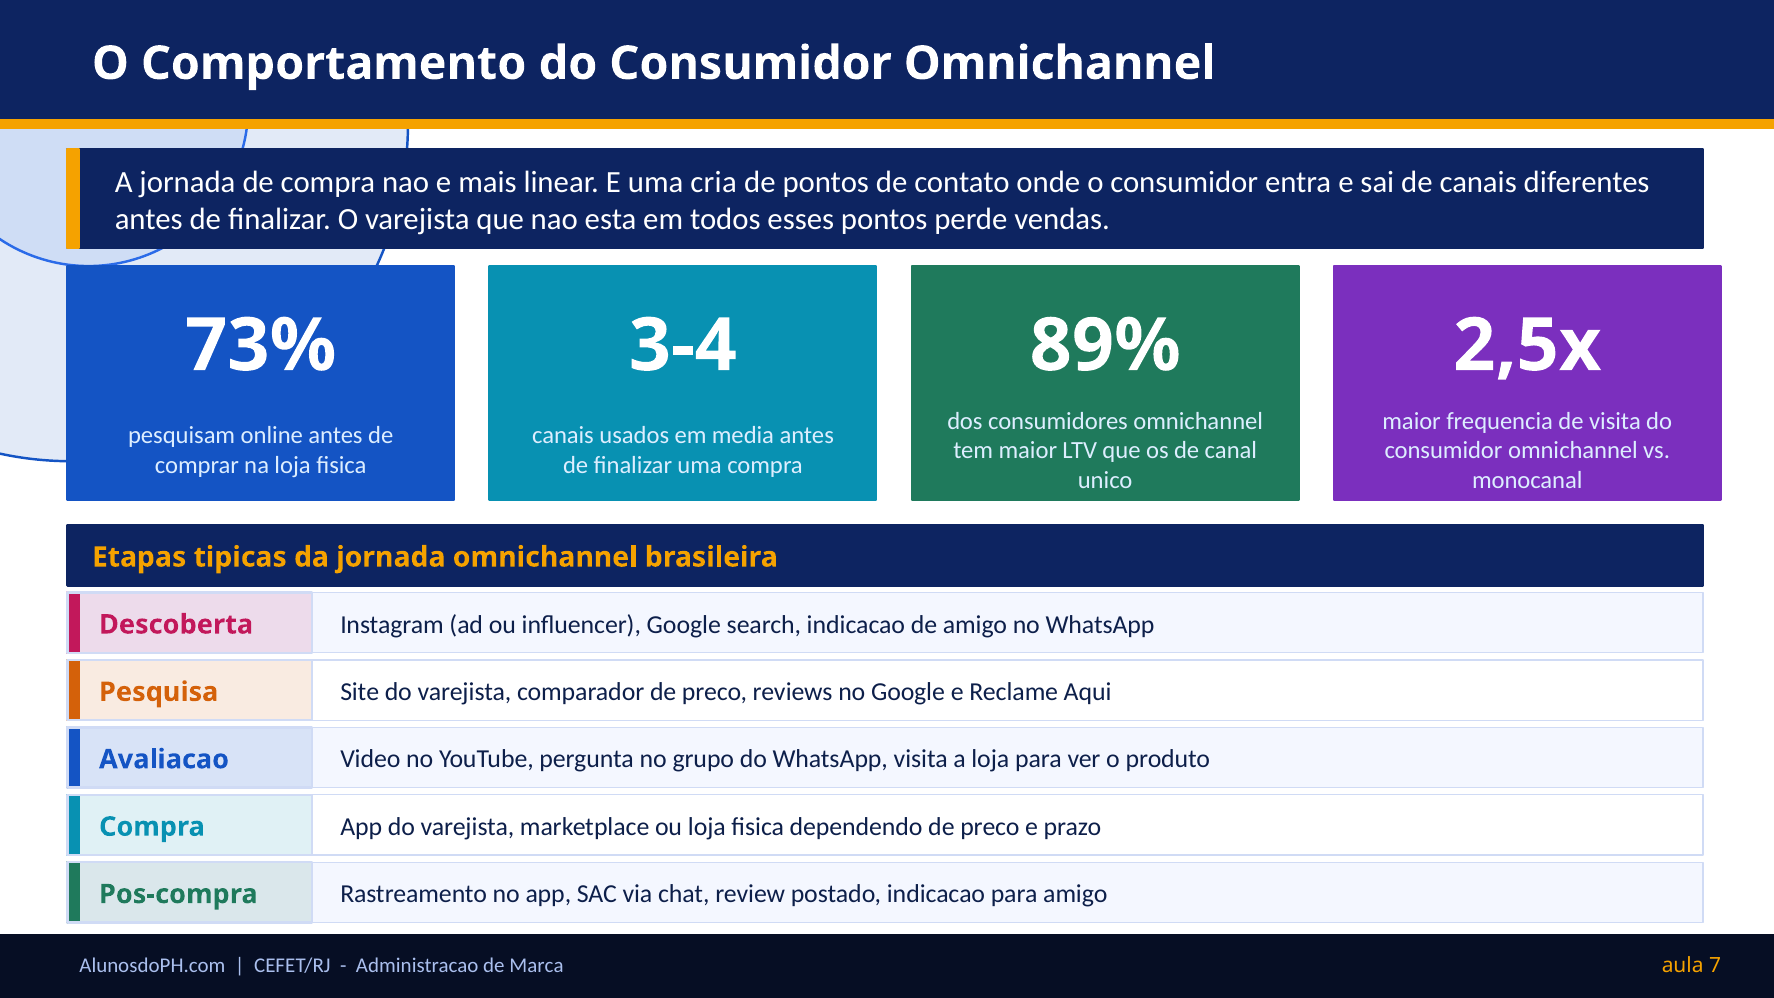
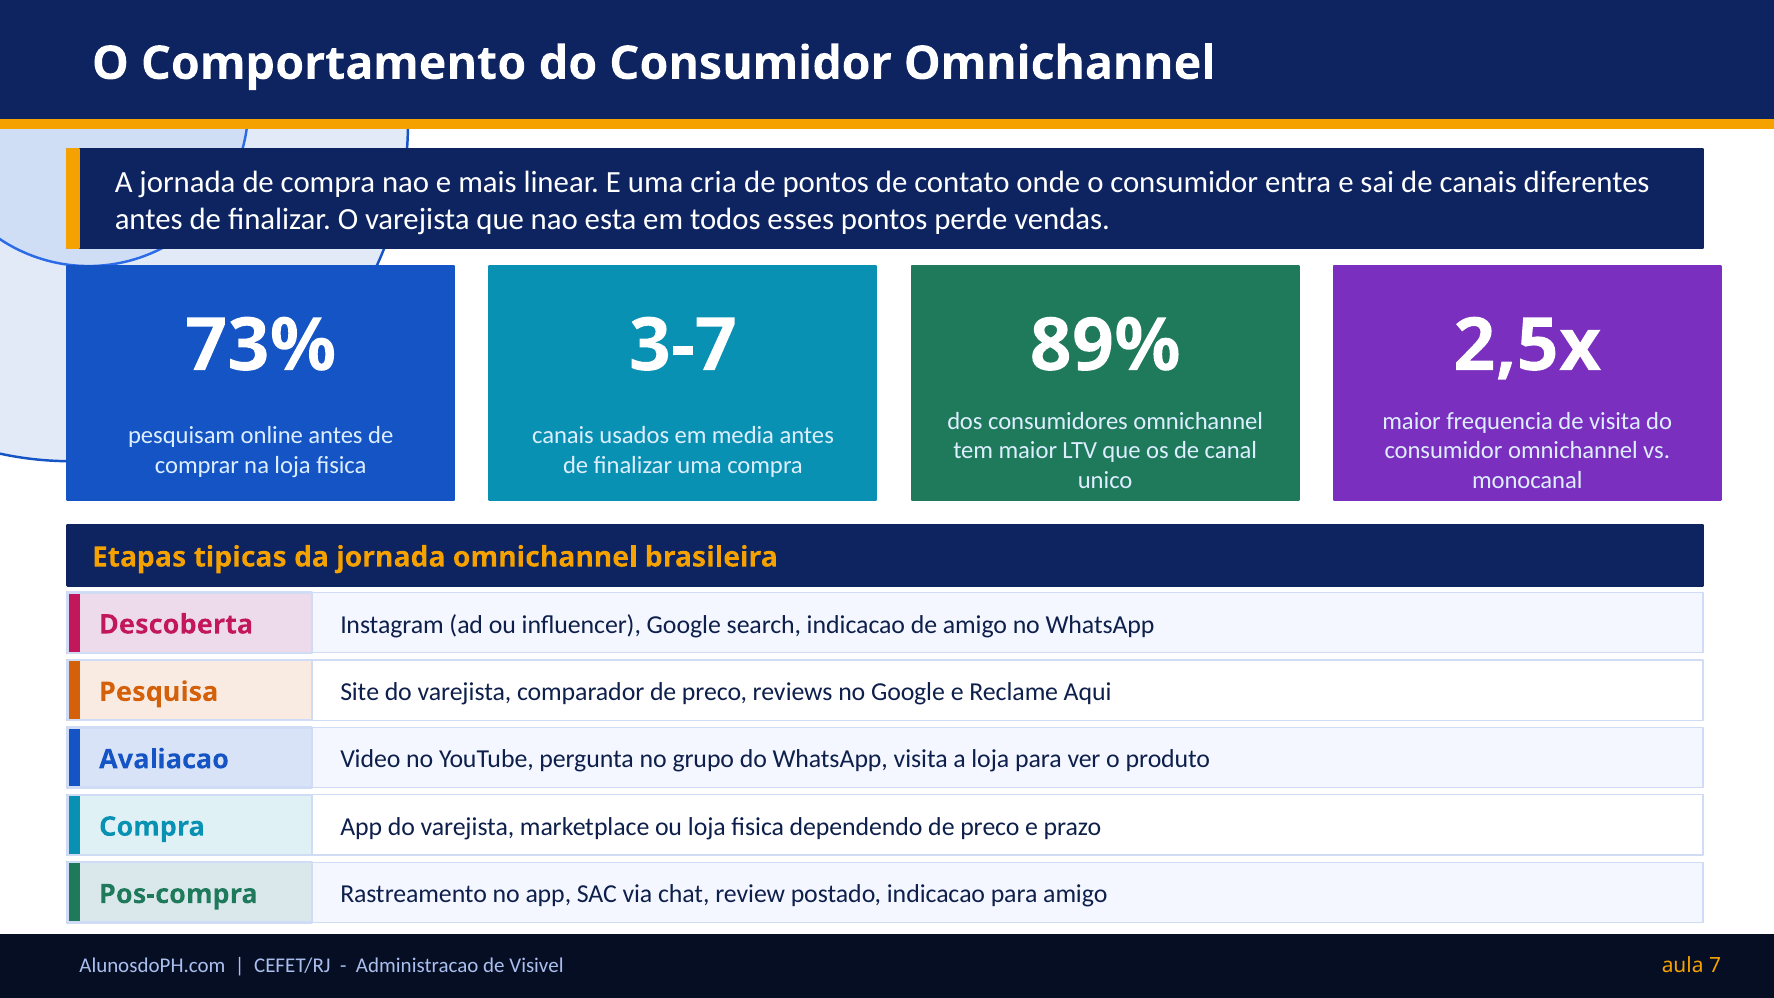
3-4: 3-4 -> 3-7 (683, 346)
Marca: Marca -> Visivel (537, 966)
